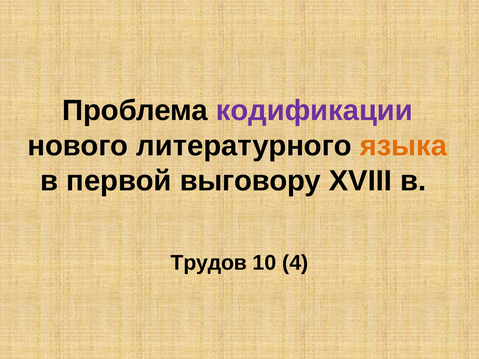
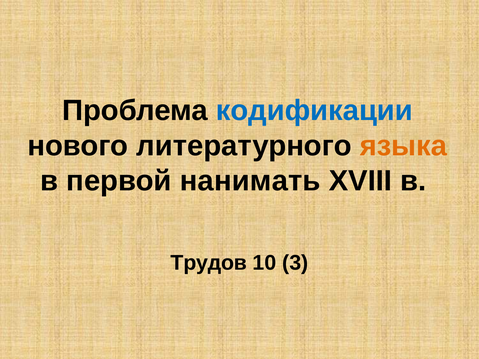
кодификации colour: purple -> blue (314, 111)
выговору: выговору -> нанимать (250, 181)
4: 4 -> 3 (295, 263)
